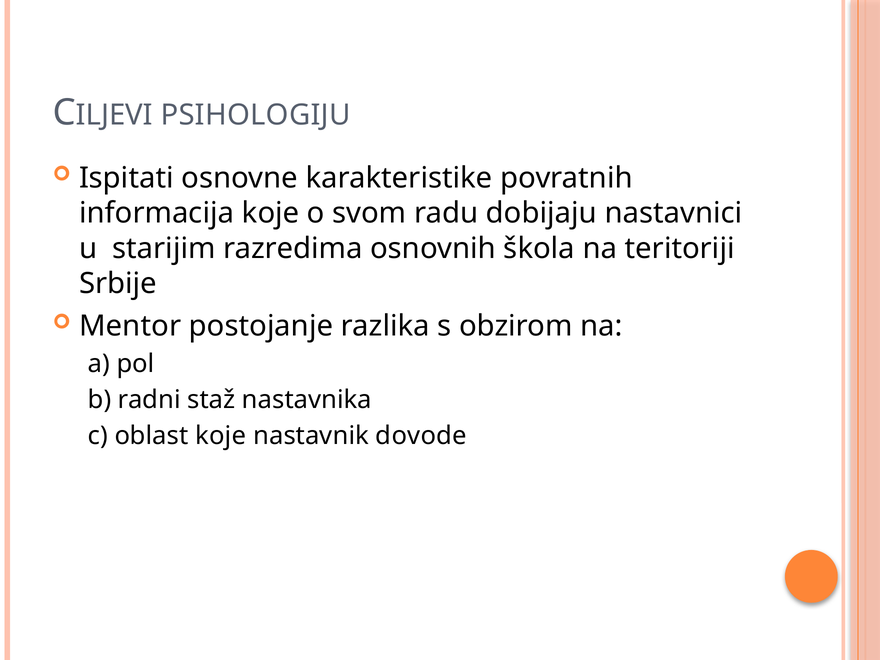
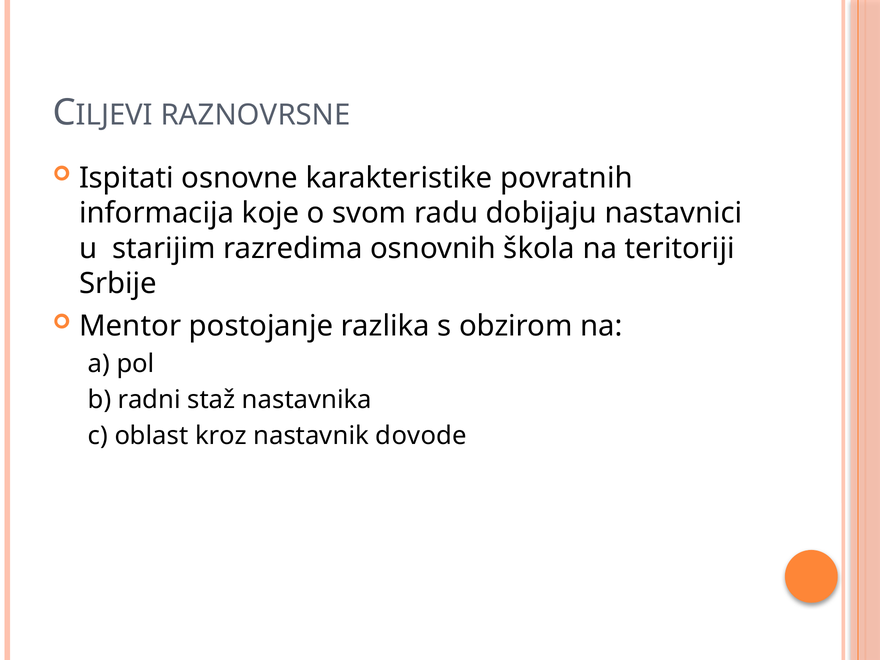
PSIHOLOGIJU: PSIHOLOGIJU -> RAZNOVRSNE (256, 115)
oblast koje: koje -> kroz (221, 436)
